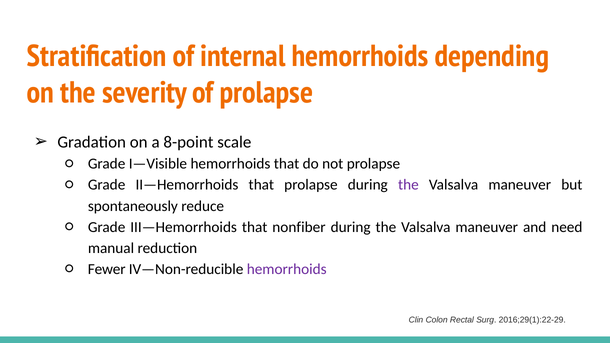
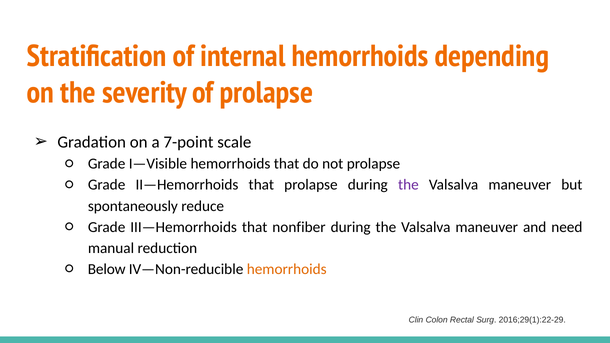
8-point: 8-point -> 7-point (188, 142)
Fewer: Fewer -> Below (107, 269)
hemorrhoids colour: purple -> orange (287, 269)
